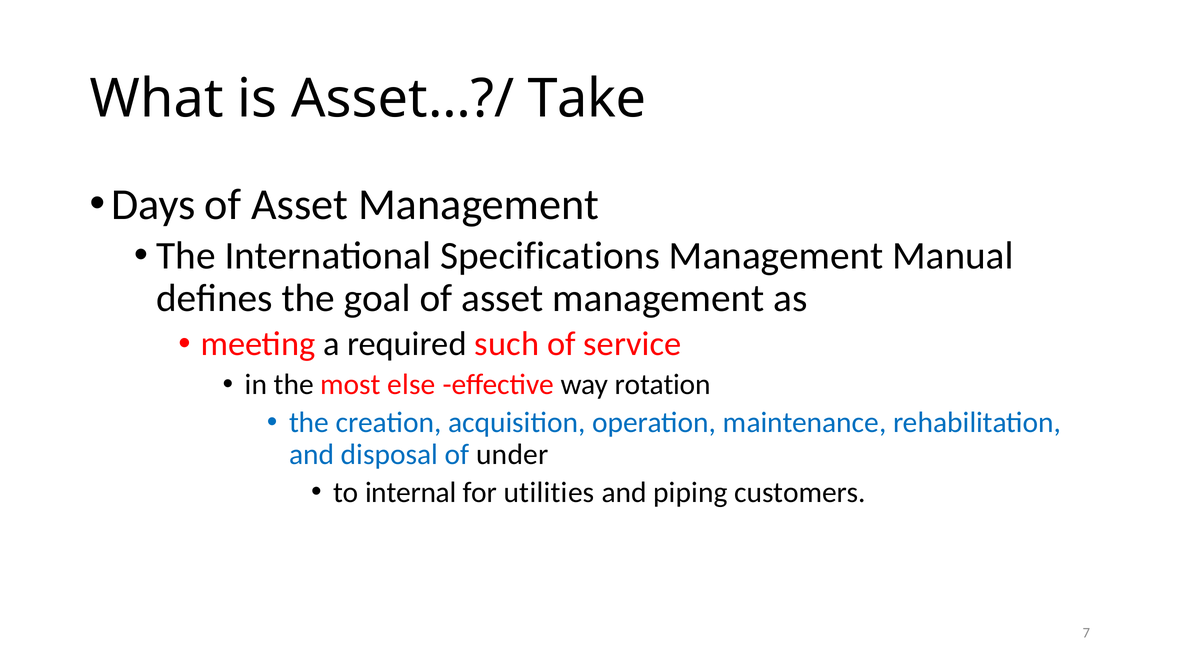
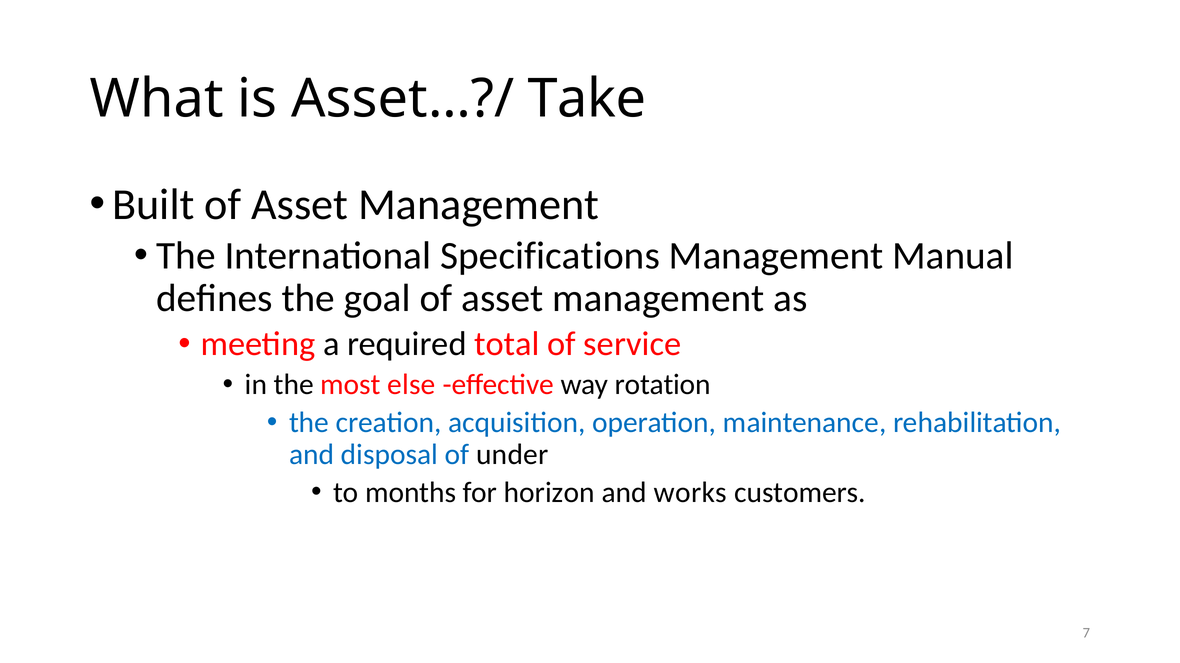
Days: Days -> Built (153, 205)
such: such -> total (507, 345)
internal: internal -> months (411, 493)
utilities: utilities -> horizon (549, 493)
piping: piping -> works (690, 493)
